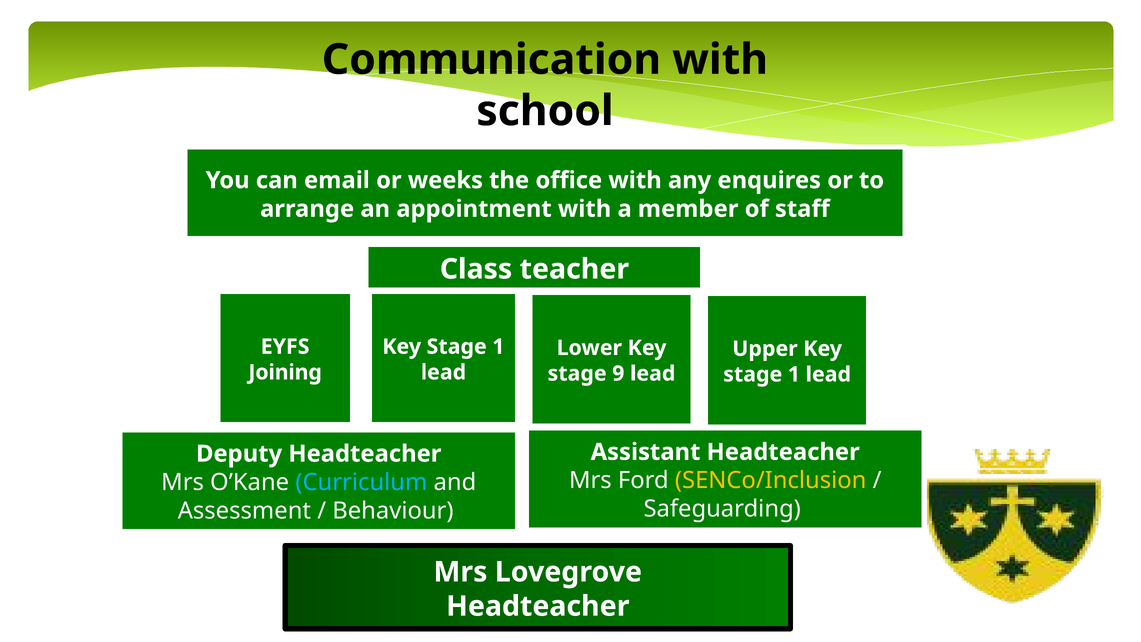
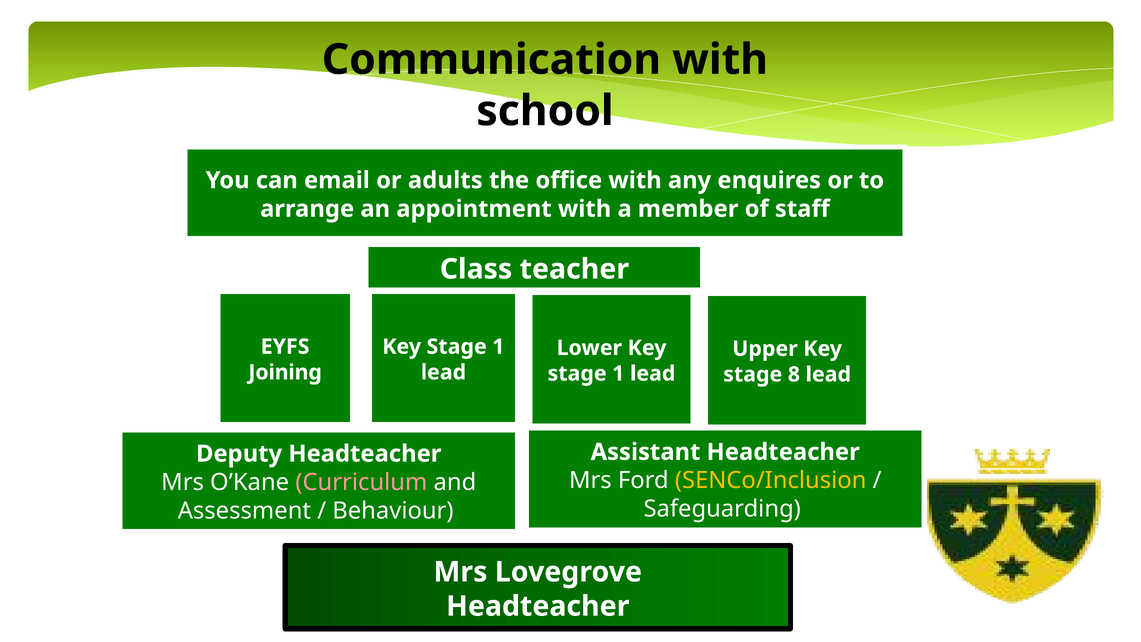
weeks: weeks -> adults (445, 180)
9: 9 -> 1 (618, 373)
1: 1 -> 8 (794, 374)
Curriculum colour: light blue -> pink (361, 482)
